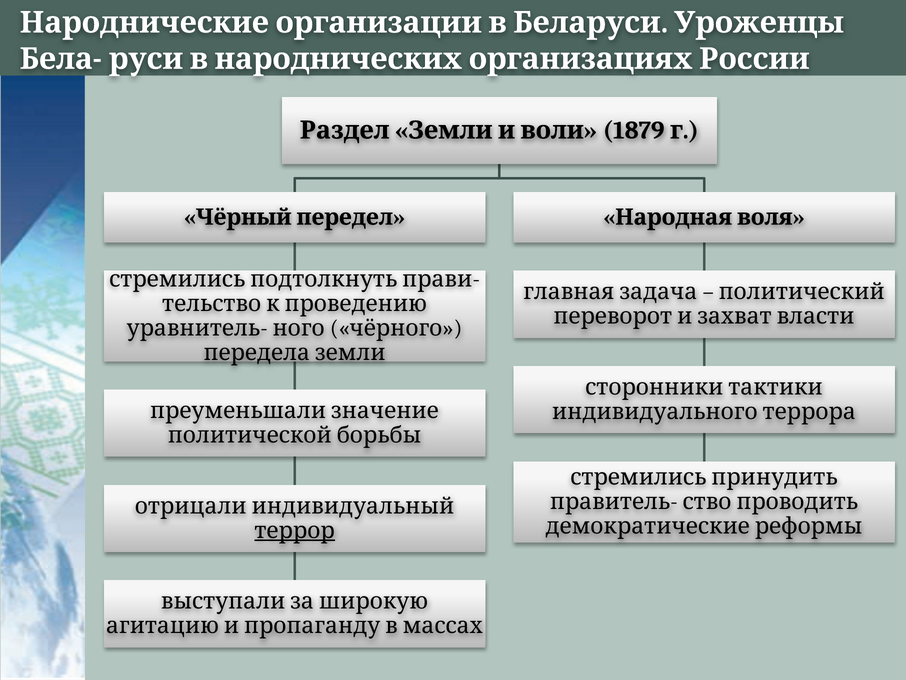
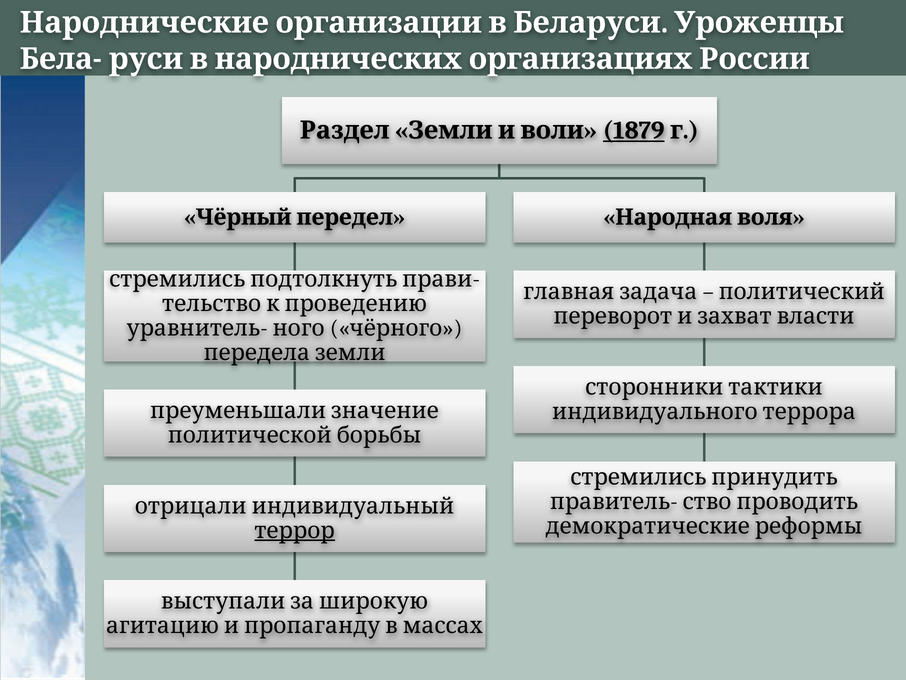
1879 underline: none -> present (634, 130)
